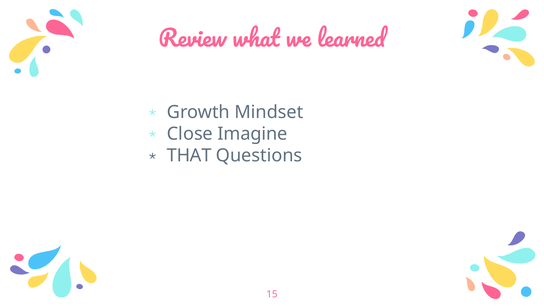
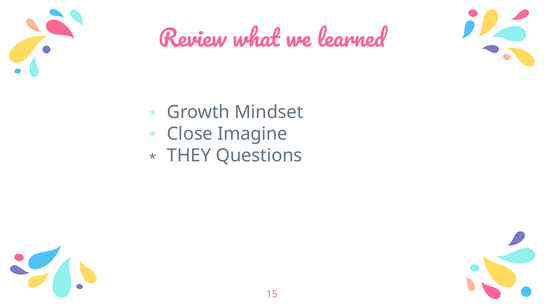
THAT: THAT -> THEY (189, 156)
